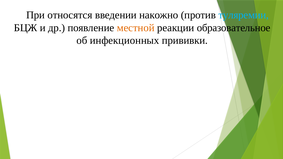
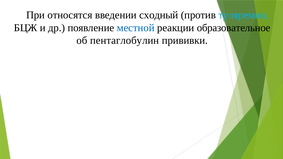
накожно: накожно -> сходный (159, 15)
местной colour: orange -> blue (136, 28)
инфекционных: инфекционных -> пентаглобулин (125, 41)
